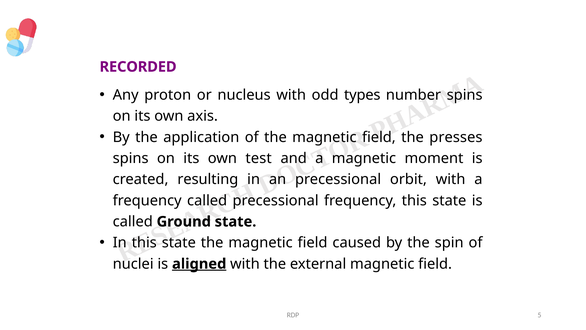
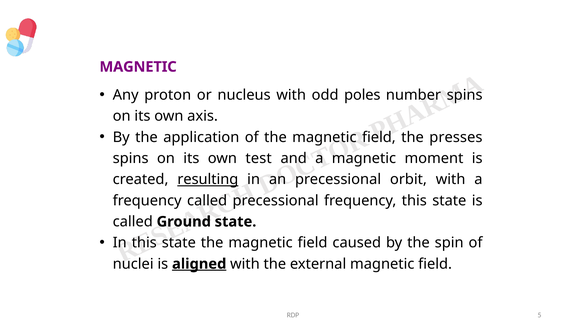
RECORDED: RECORDED -> MAGNETIC (138, 67)
types: types -> poles (362, 95)
resulting underline: none -> present (208, 179)
